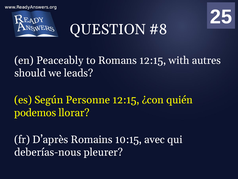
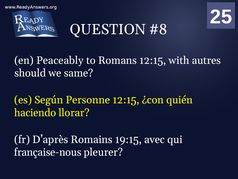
leads: leads -> same (79, 73)
podemos: podemos -> haciendo (35, 112)
10:15: 10:15 -> 19:15 (128, 139)
deberías-nous: deberías-nous -> française-nous (48, 152)
